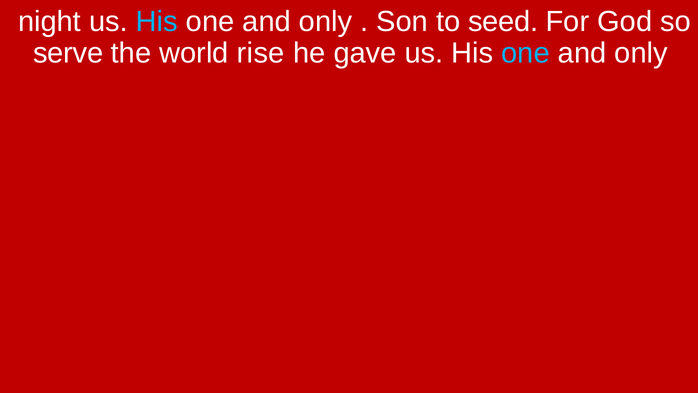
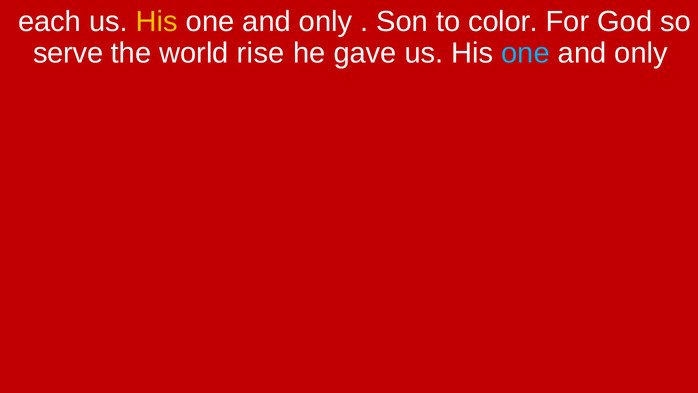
night: night -> each (50, 22)
His colour: light blue -> yellow (157, 22)
seed: seed -> color (503, 22)
